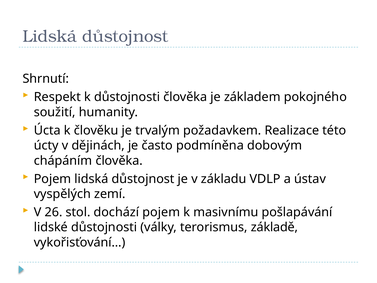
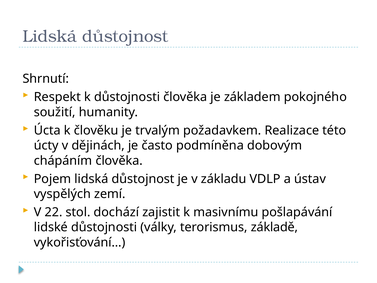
26: 26 -> 22 (54, 212)
dochází pojem: pojem -> zajistit (161, 212)
